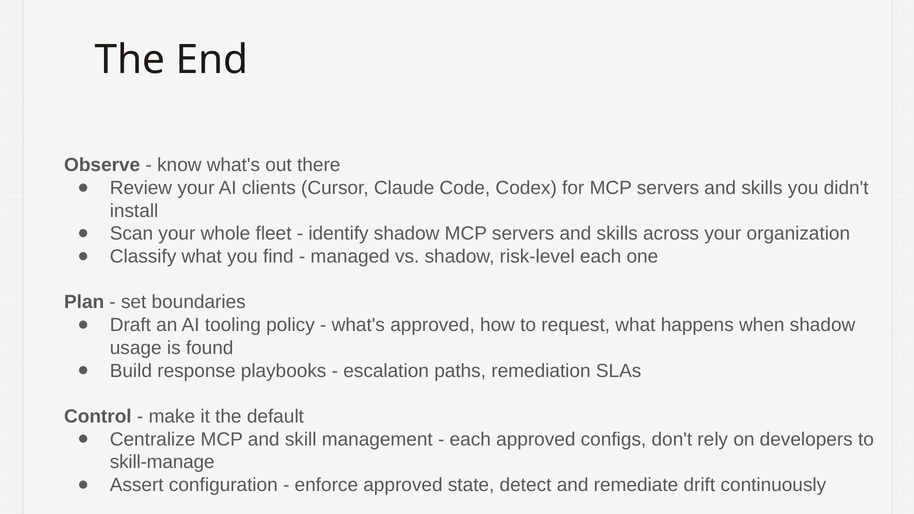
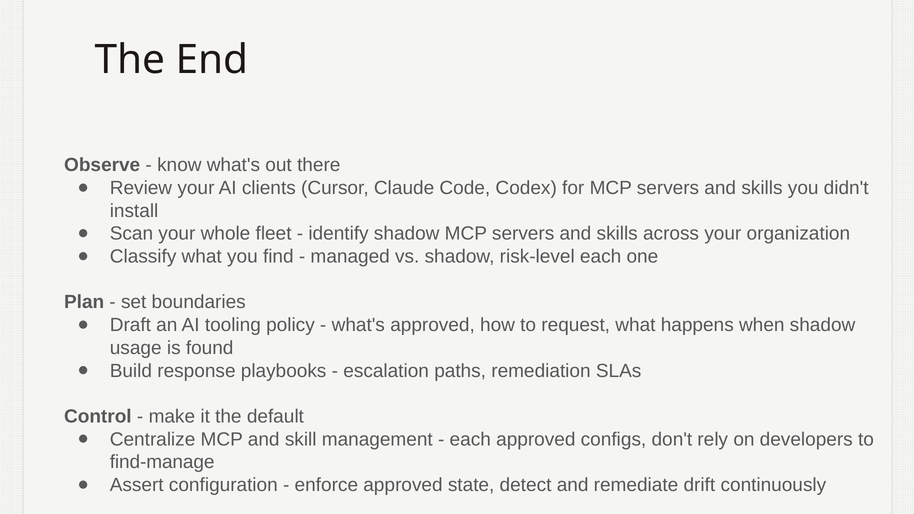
skill-manage: skill-manage -> find-manage (162, 462)
